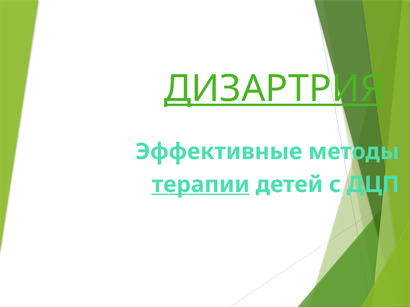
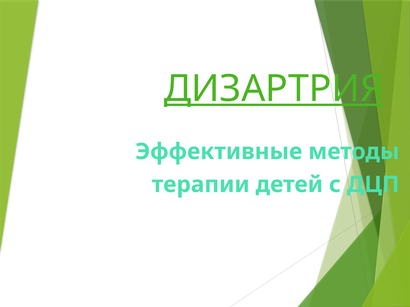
терапии underline: present -> none (201, 185)
